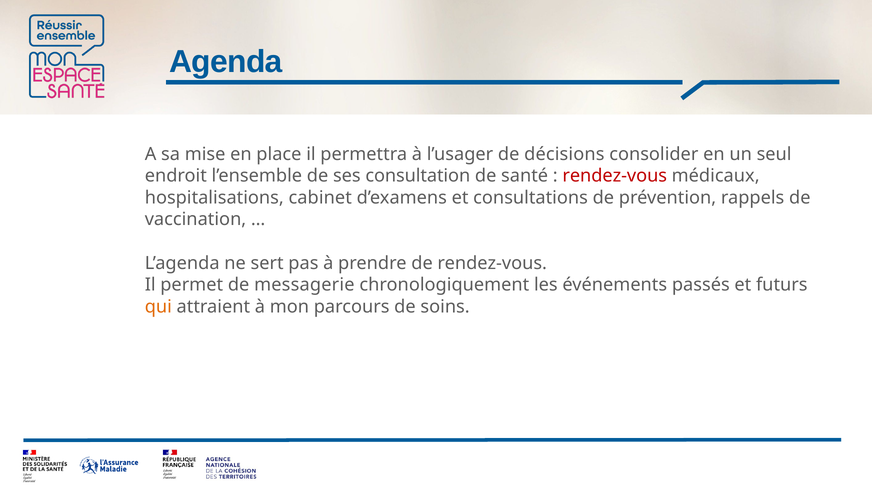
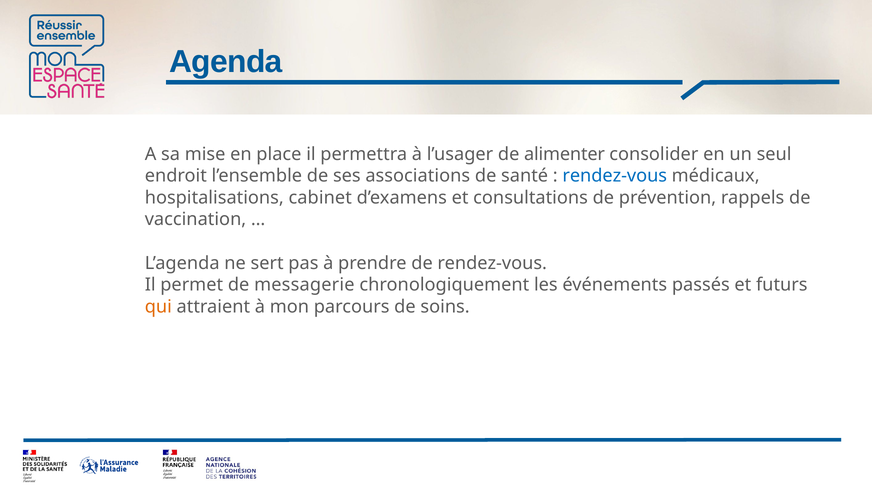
décisions: décisions -> alimenter (565, 154)
consultation: consultation -> associations (418, 176)
rendez-vous colour: red -> blue (615, 176)
